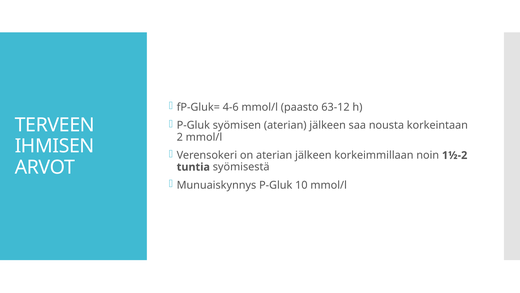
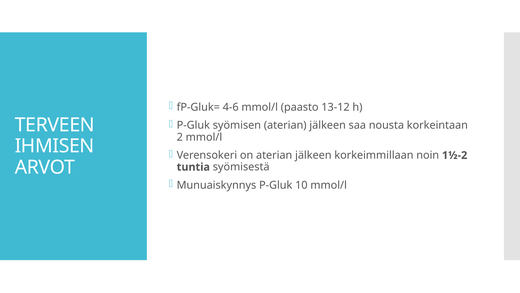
63-12: 63-12 -> 13-12 (336, 107)
